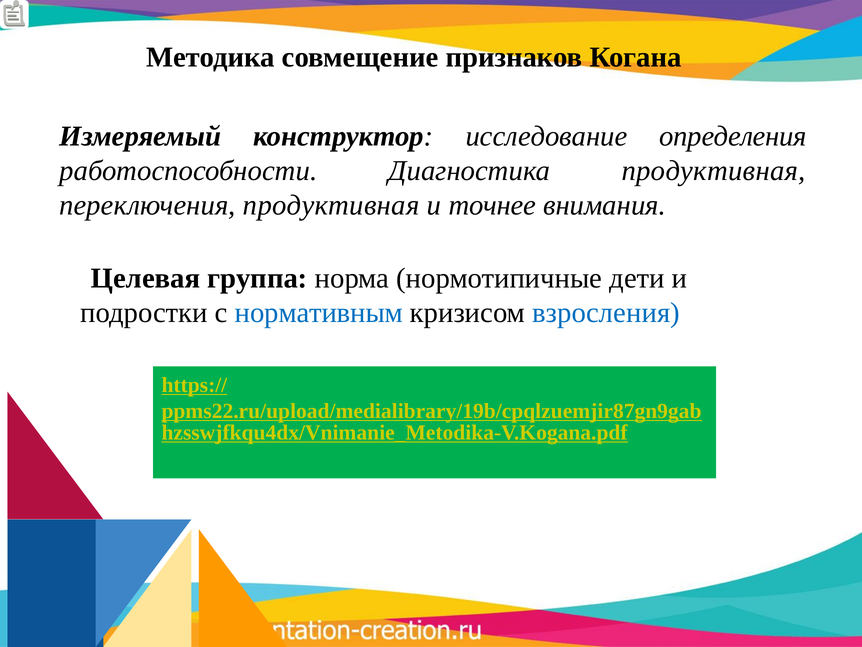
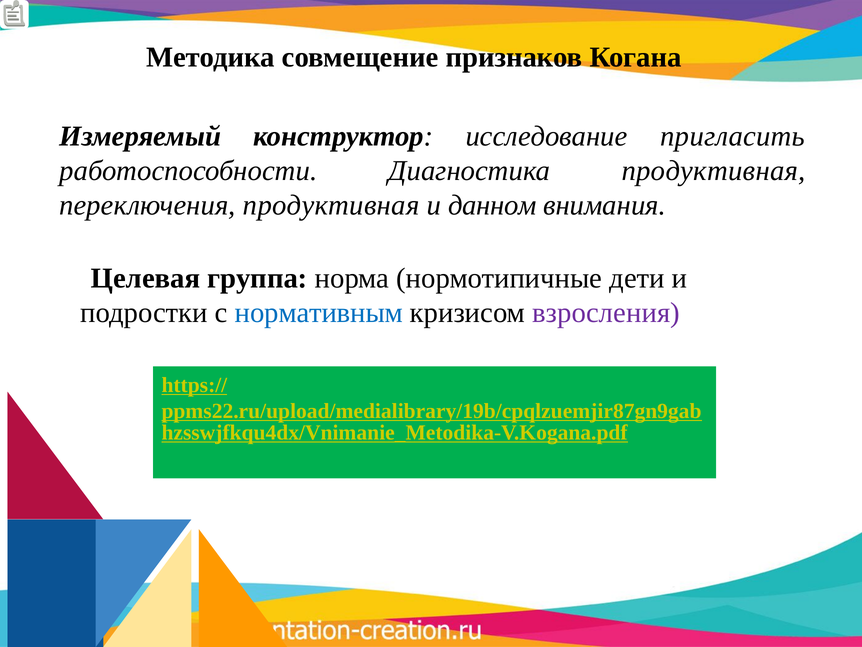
определения: определения -> пригласить (733, 136)
точнее: точнее -> данном (492, 205)
взросления colour: blue -> purple (606, 312)
